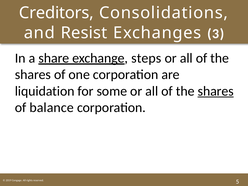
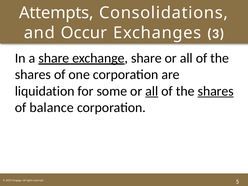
Creditors: Creditors -> Attempts (56, 13)
Resist: Resist -> Occur (84, 33)
exchange steps: steps -> share (146, 58)
all underline: none -> present (152, 91)
